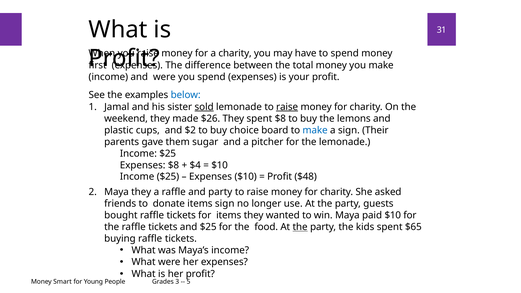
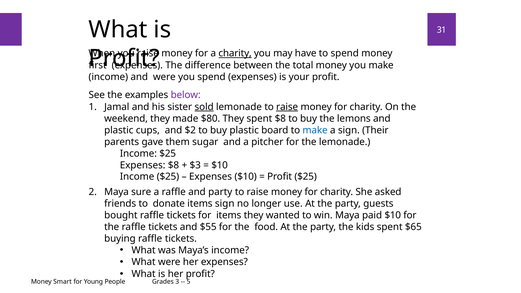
charity underline: none -> present (235, 53)
below colour: blue -> purple (186, 95)
$26: $26 -> $80 (211, 119)
buy choice: choice -> plastic (244, 130)
$4: $4 -> $3 (195, 165)
Profit $48: $48 -> $25 (306, 177)
Maya they: they -> sure (141, 192)
and $25: $25 -> $55 (208, 227)
the underline: present -> none (300, 227)
